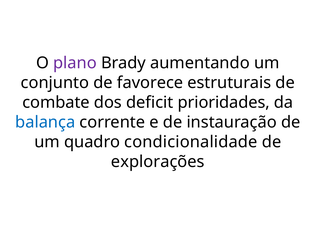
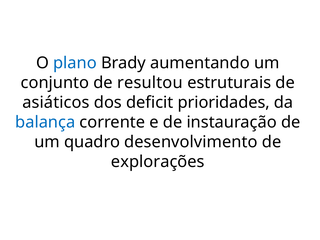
plano colour: purple -> blue (75, 63)
favorece: favorece -> resultou (150, 83)
combate: combate -> asiáticos (56, 102)
condicionalidade: condicionalidade -> desenvolvimento (191, 142)
